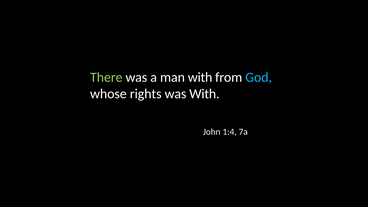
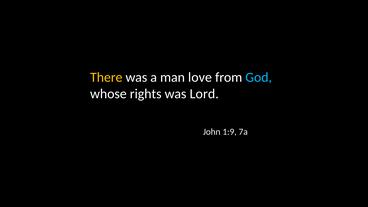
There colour: light green -> yellow (106, 77)
man with: with -> love (200, 77)
was With: With -> Lord (204, 94)
1:4: 1:4 -> 1:9 (230, 132)
